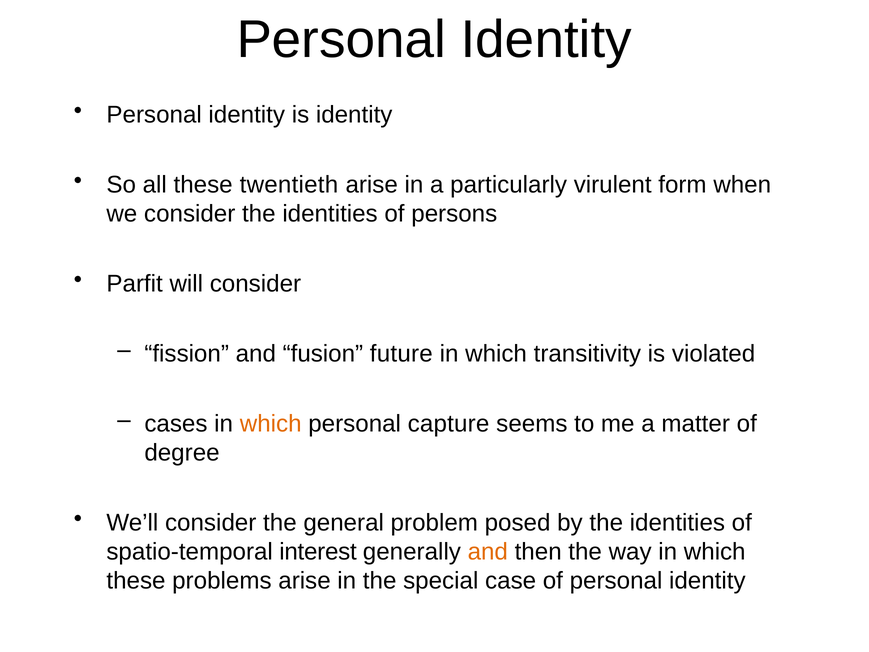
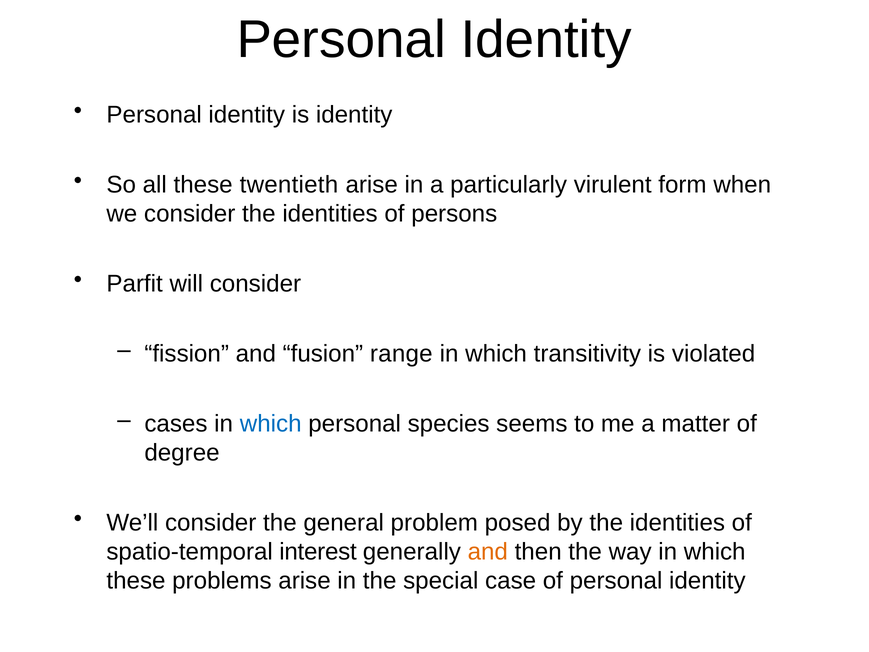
future: future -> range (401, 354)
which colour: orange -> blue (271, 424)
capture: capture -> species (449, 424)
